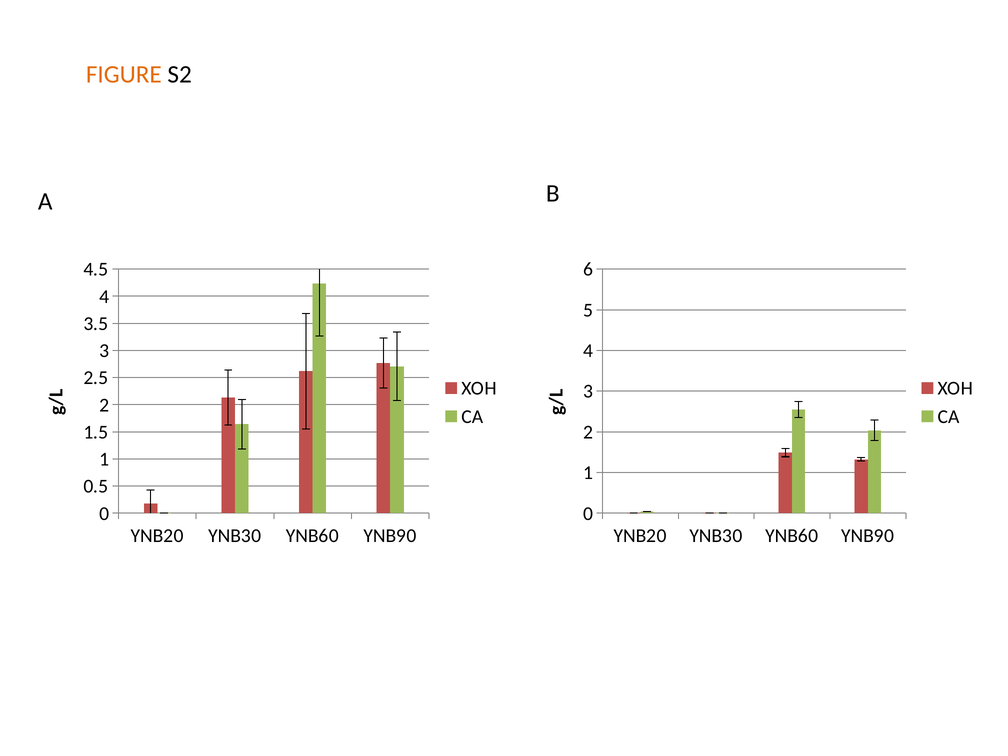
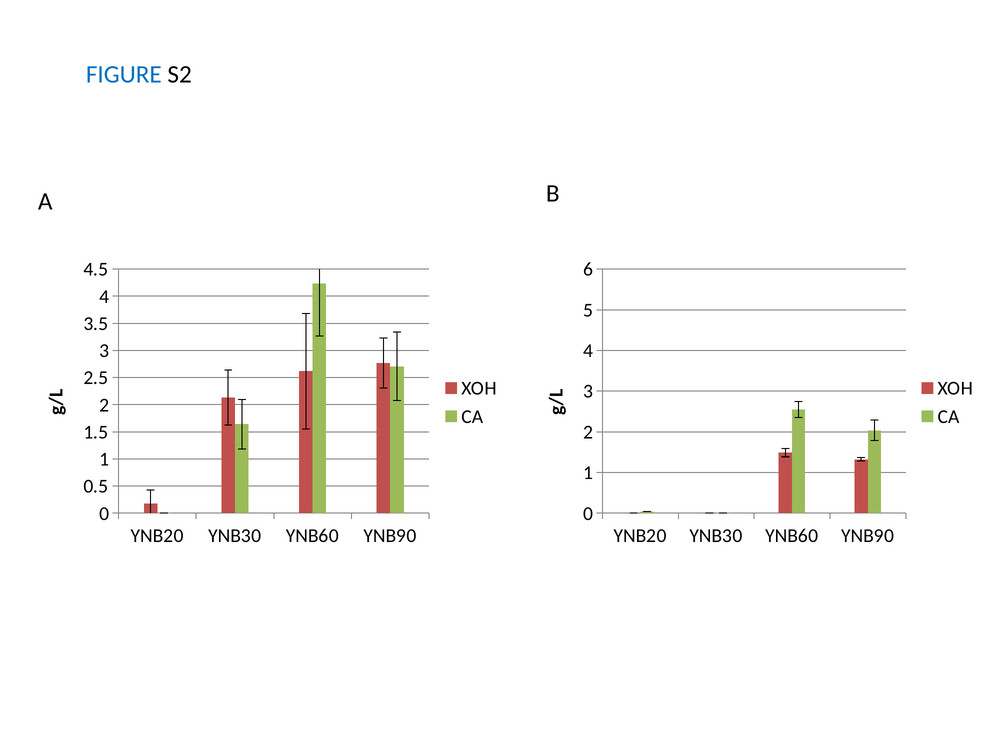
FIGURE colour: orange -> blue (124, 74)
